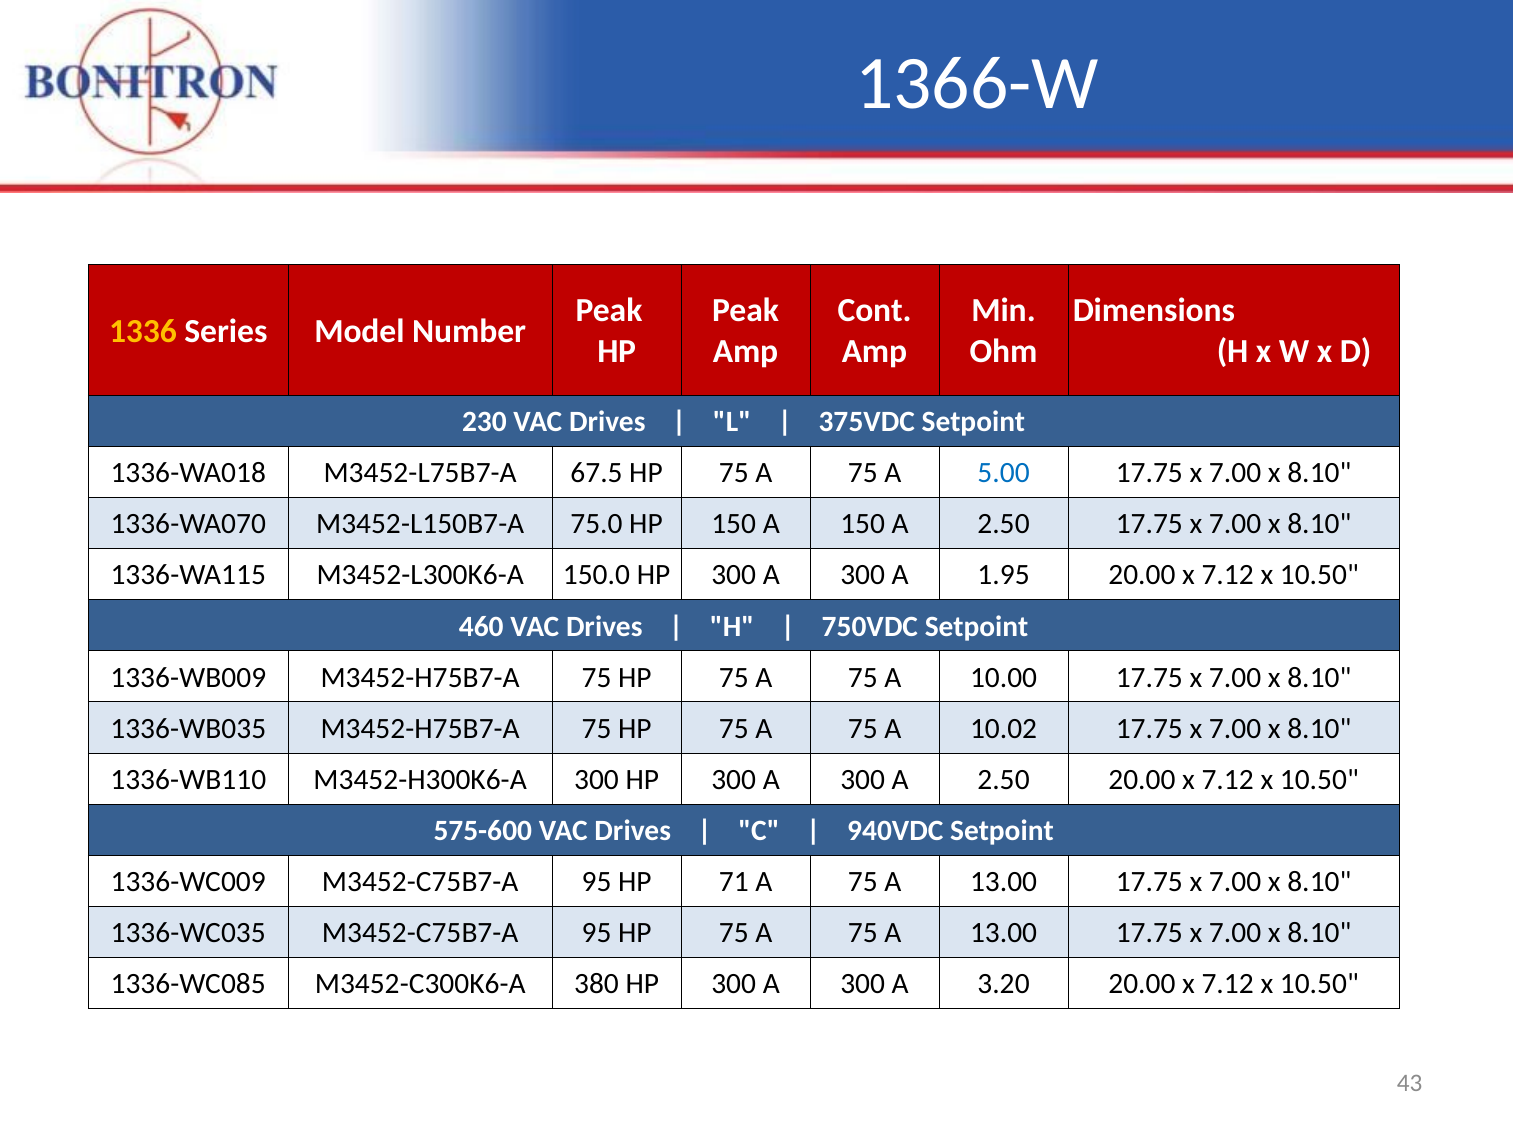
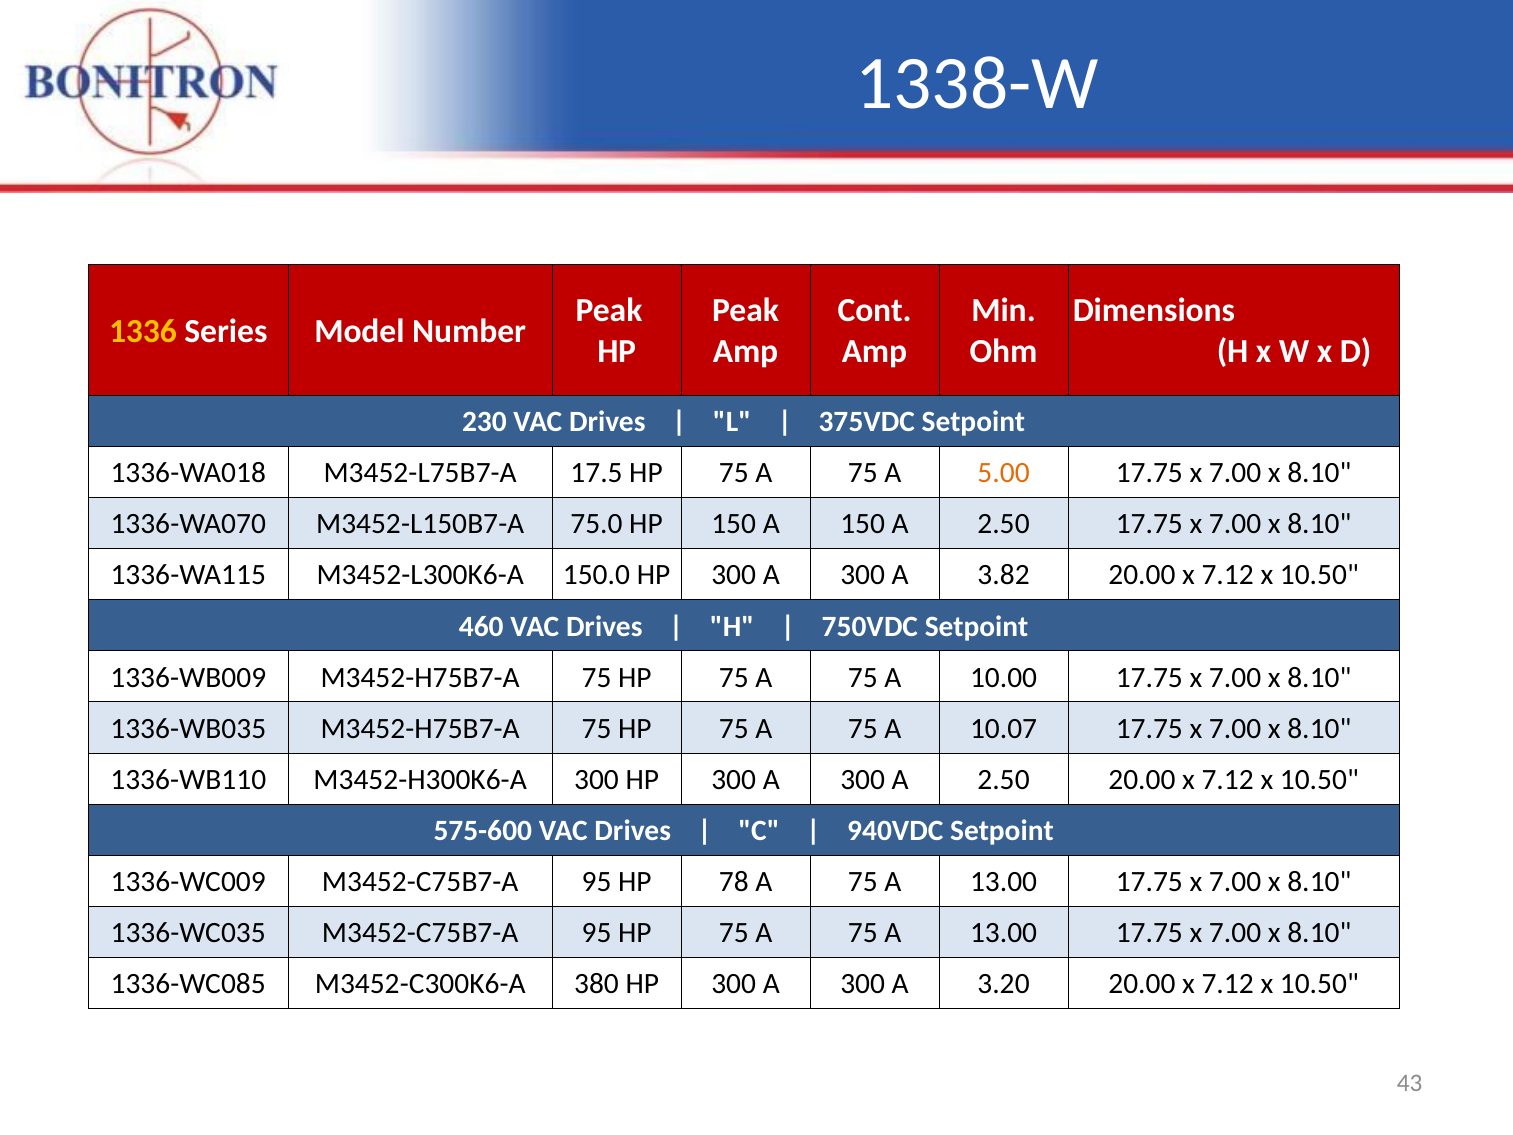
1366-W: 1366-W -> 1338-W (977, 83)
67.5: 67.5 -> 17.5 (596, 473)
5.00 colour: blue -> orange (1004, 473)
1.95: 1.95 -> 3.82 (1004, 575)
10.02: 10.02 -> 10.07 (1004, 728)
71: 71 -> 78 (734, 882)
